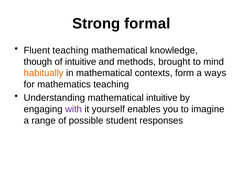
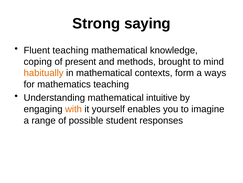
formal: formal -> saying (147, 24)
though: though -> coping (38, 61)
of intuitive: intuitive -> present (81, 61)
with colour: purple -> orange (73, 109)
